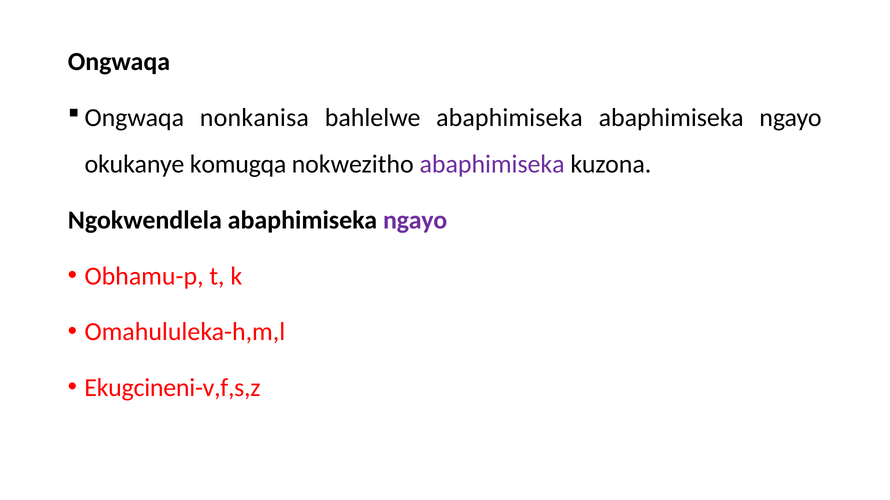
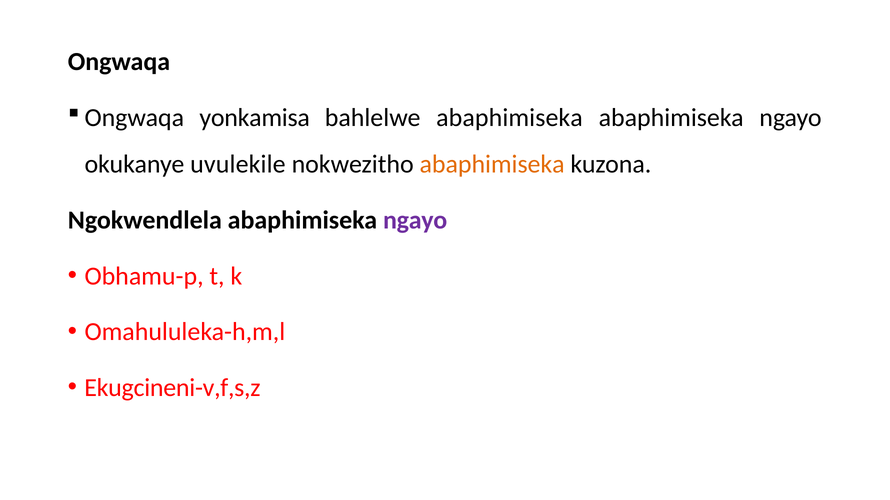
nonkanisa: nonkanisa -> yonkamisa (255, 118)
komugqa: komugqa -> uvulekile (238, 165)
abaphimiseka colour: purple -> orange (492, 165)
